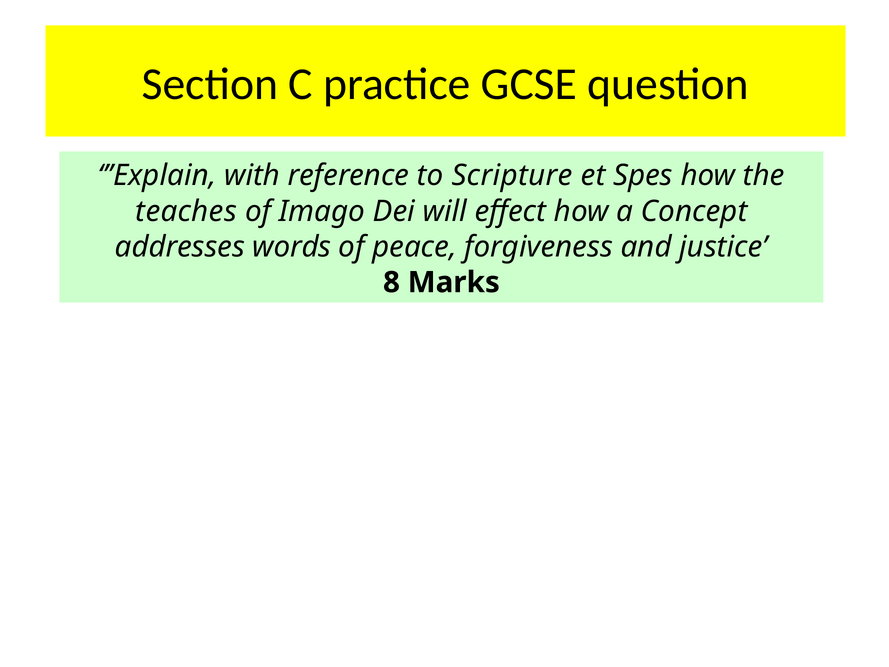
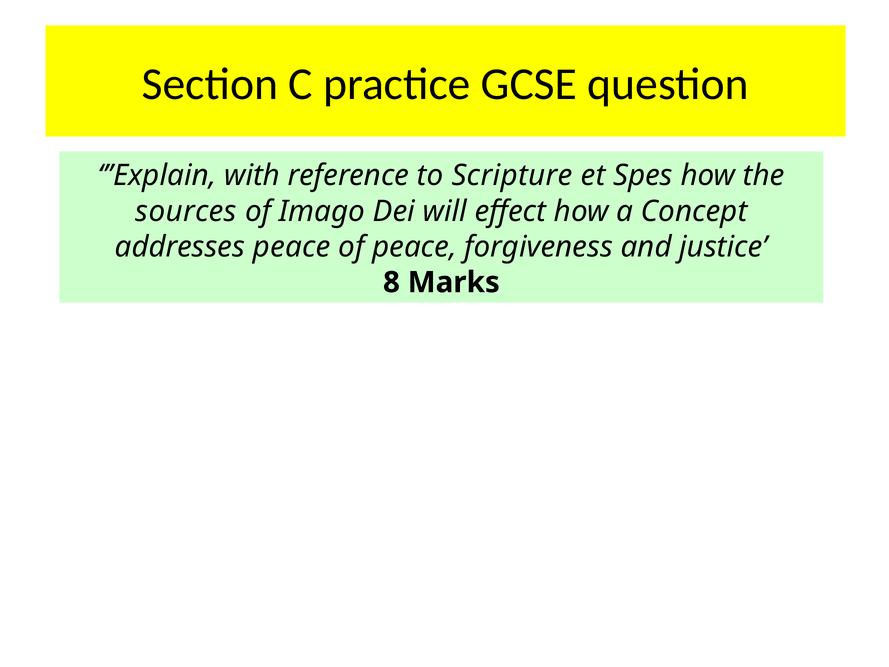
teaches: teaches -> sources (186, 211)
addresses words: words -> peace (292, 247)
